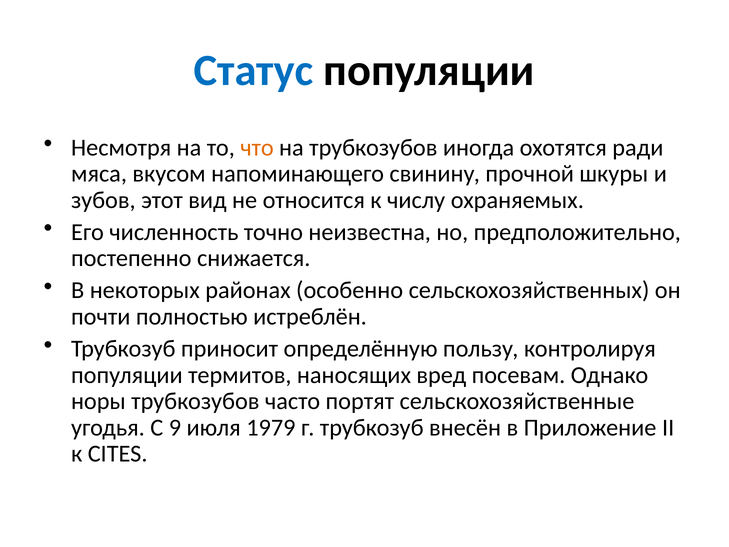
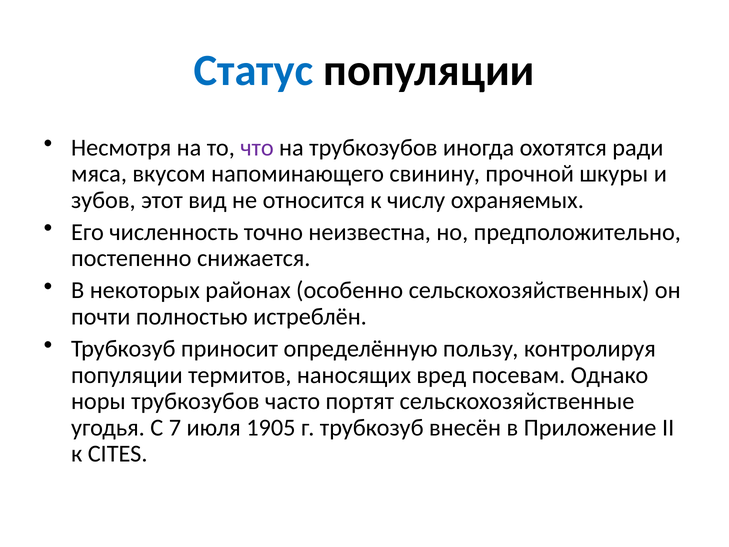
что colour: orange -> purple (257, 148)
9: 9 -> 7 (175, 427)
1979: 1979 -> 1905 (271, 427)
